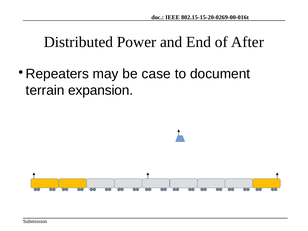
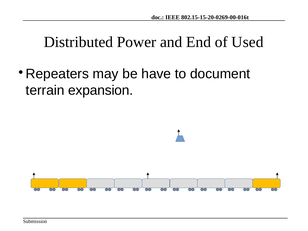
After: After -> Used (248, 42)
case: case -> have (156, 74)
